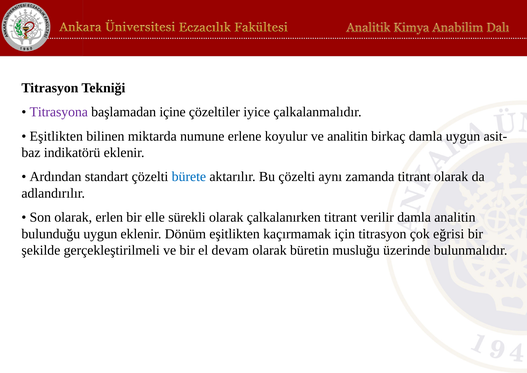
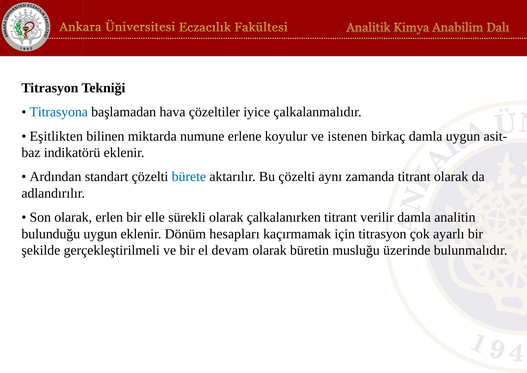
Titrasyona colour: purple -> blue (59, 112)
içine: içine -> hava (172, 112)
ve analitin: analitin -> istenen (347, 136)
Dönüm eşitlikten: eşitlikten -> hesapları (235, 234)
eğrisi: eğrisi -> ayarlı (449, 234)
